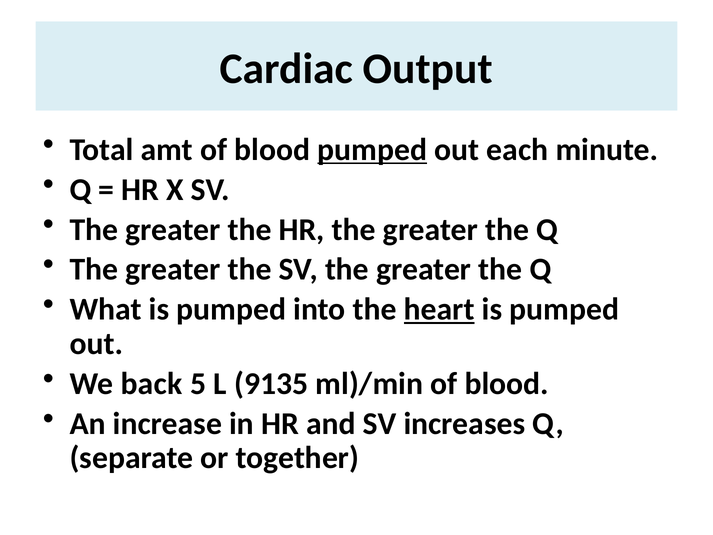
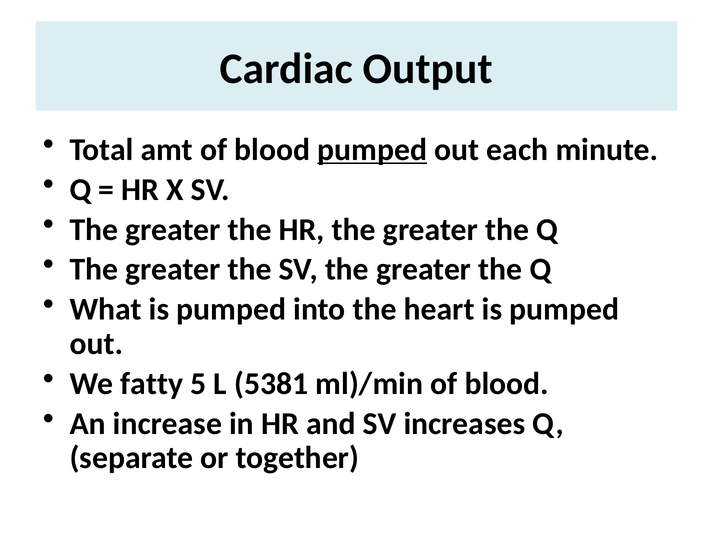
heart underline: present -> none (439, 309)
back: back -> fatty (152, 384)
9135: 9135 -> 5381 (271, 384)
